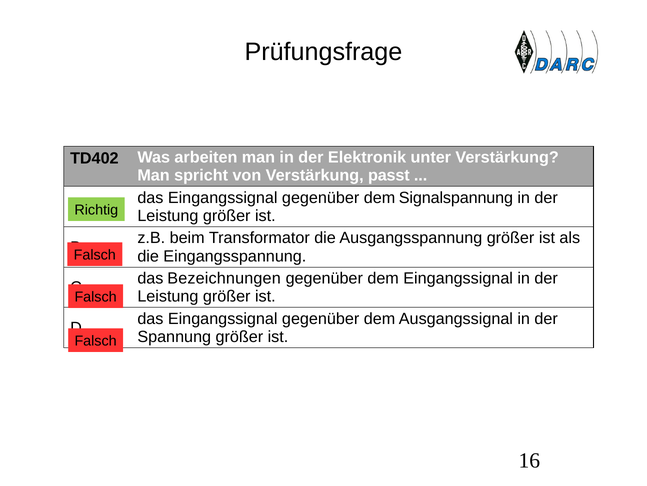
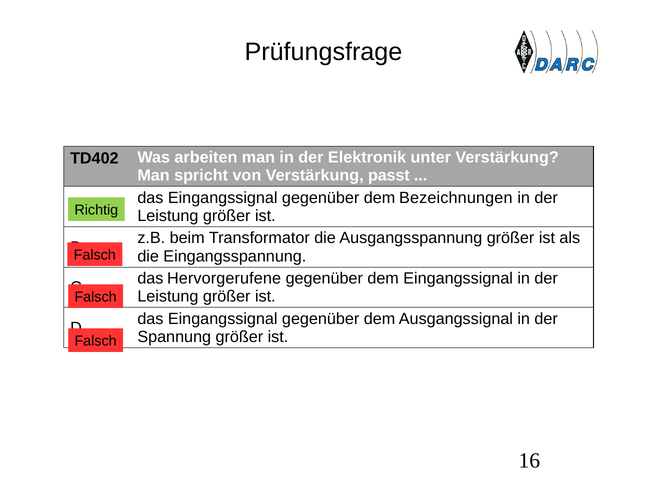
Signalspannung: Signalspannung -> Bezeichnungen (456, 197)
Bezeichnungen: Bezeichnungen -> Hervorgerufene (224, 278)
